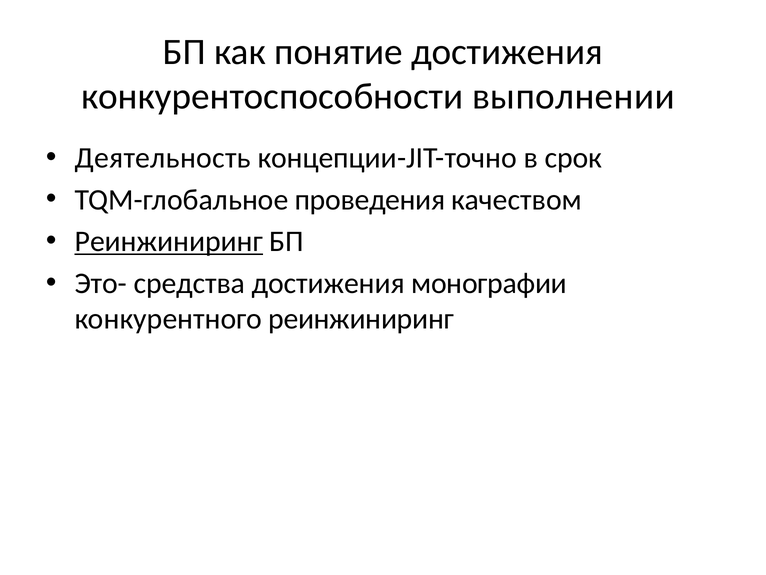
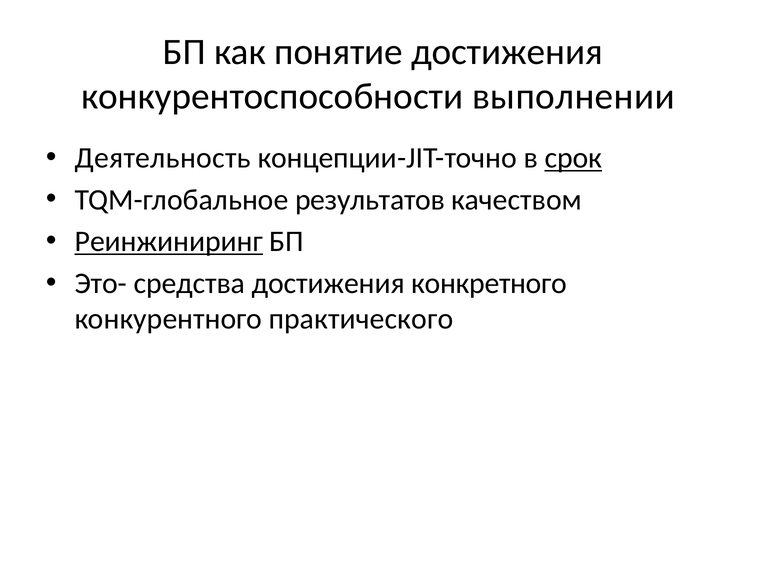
срок underline: none -> present (573, 158)
проведения: проведения -> результатов (370, 200)
монографии: монографии -> конкретного (489, 283)
конкурентного реинжиниринг: реинжиниринг -> практического (361, 319)
